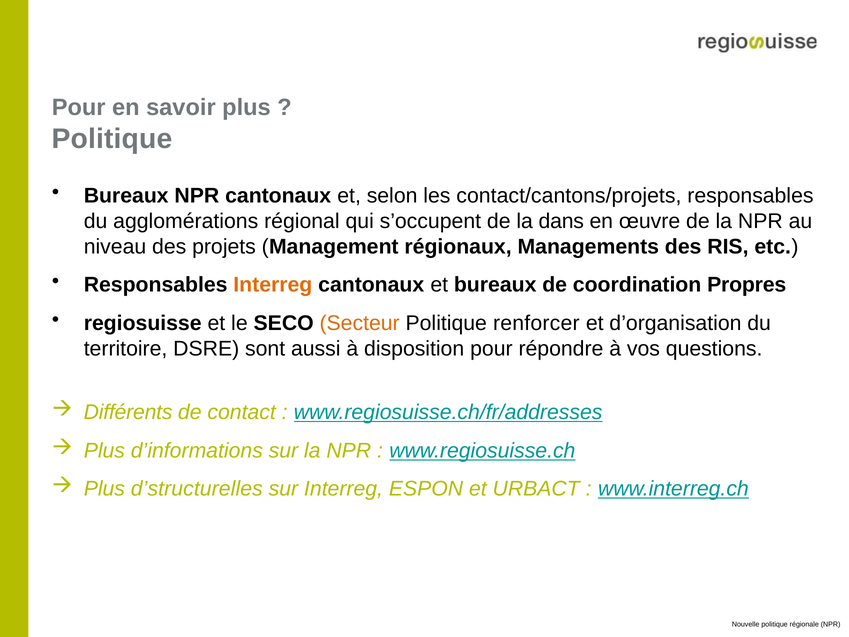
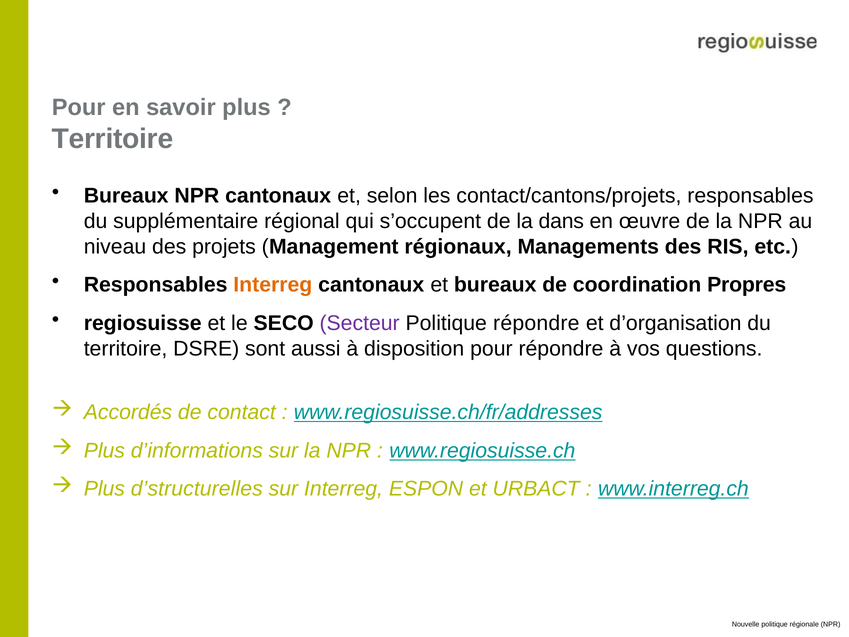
Politique: Politique -> Territoire (112, 139)
agglomérations: agglomérations -> supplémentaire (186, 221)
Secteur colour: orange -> purple (360, 323)
Politique renforcer: renforcer -> répondre (536, 323)
Différents: Différents -> Accordés (128, 412)
